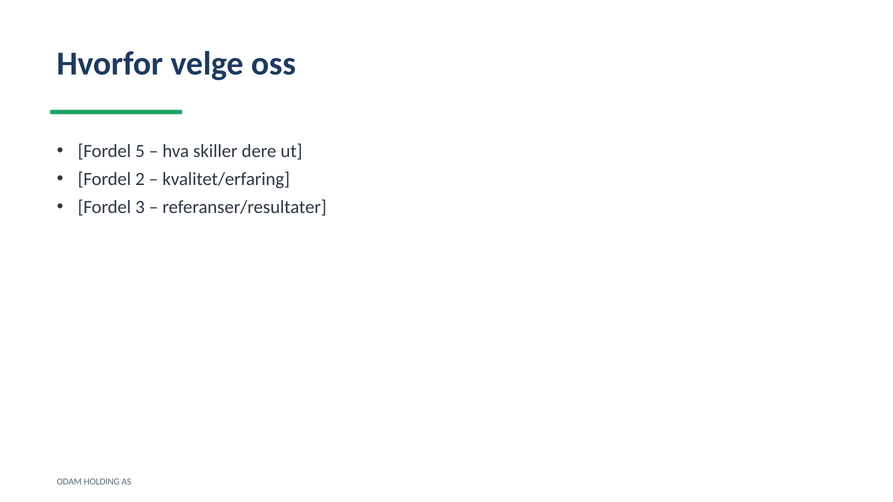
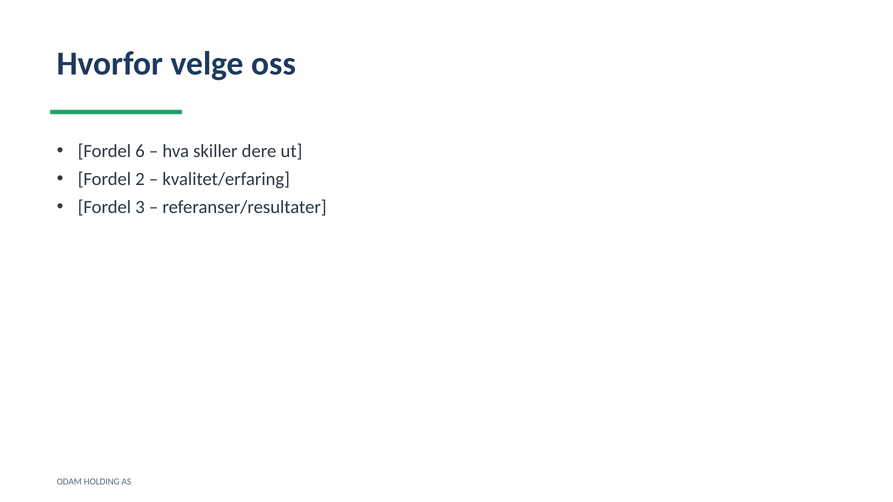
5: 5 -> 6 (140, 151)
